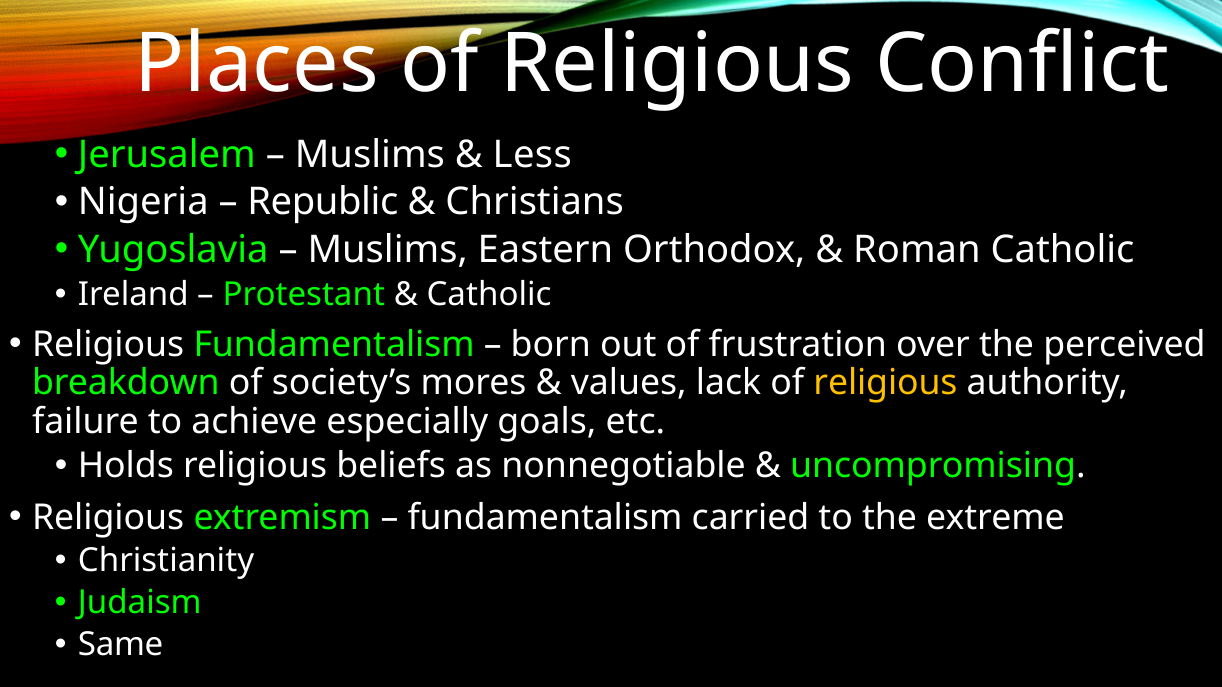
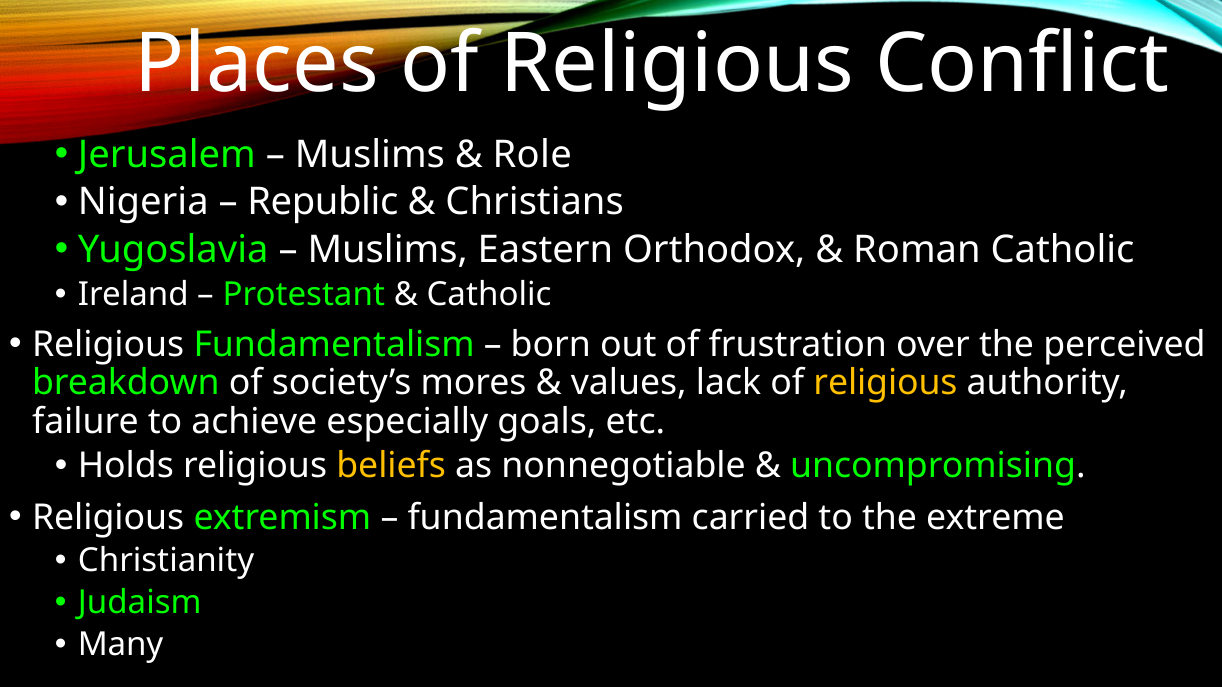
Less: Less -> Role (532, 155)
beliefs colour: white -> yellow (391, 466)
Same: Same -> Many (121, 645)
